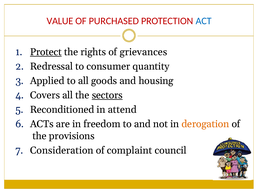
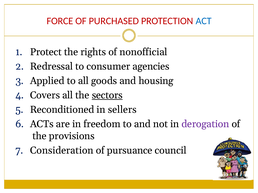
VALUE: VALUE -> FORCE (60, 21)
Protect underline: present -> none (46, 52)
grievances: grievances -> nonofficial (143, 52)
quantity: quantity -> agencies (151, 66)
attend: attend -> sellers (122, 110)
derogation colour: orange -> purple (205, 124)
complaint: complaint -> pursuance (130, 151)
